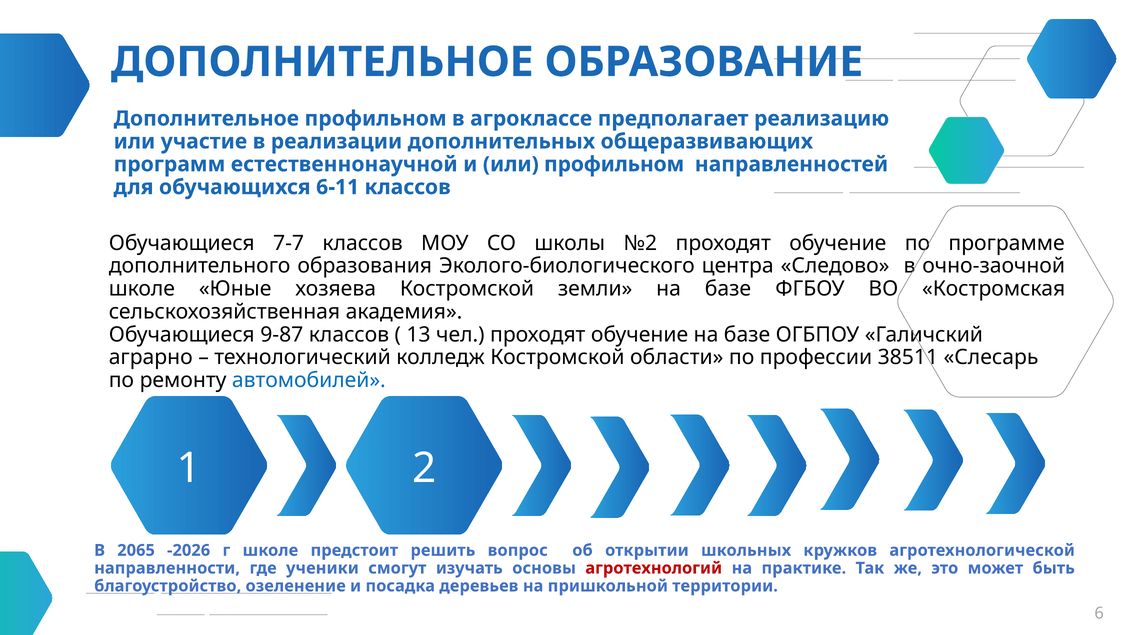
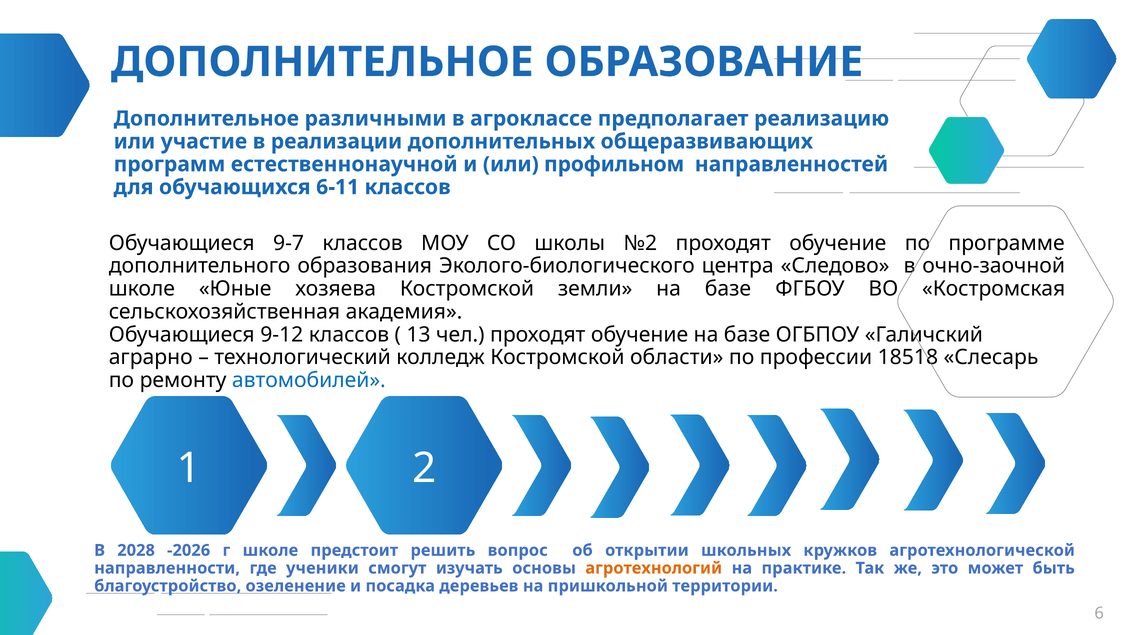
Дополнительное профильном: профильном -> различными (376, 118)
7-7: 7-7 -> 9-7 (289, 243)
9-87: 9-87 -> 9-12 (282, 334)
38511: 38511 -> 18518 (908, 357)
2065: 2065 -> 2028 (136, 550)
агротехнологий colour: red -> orange (654, 568)
